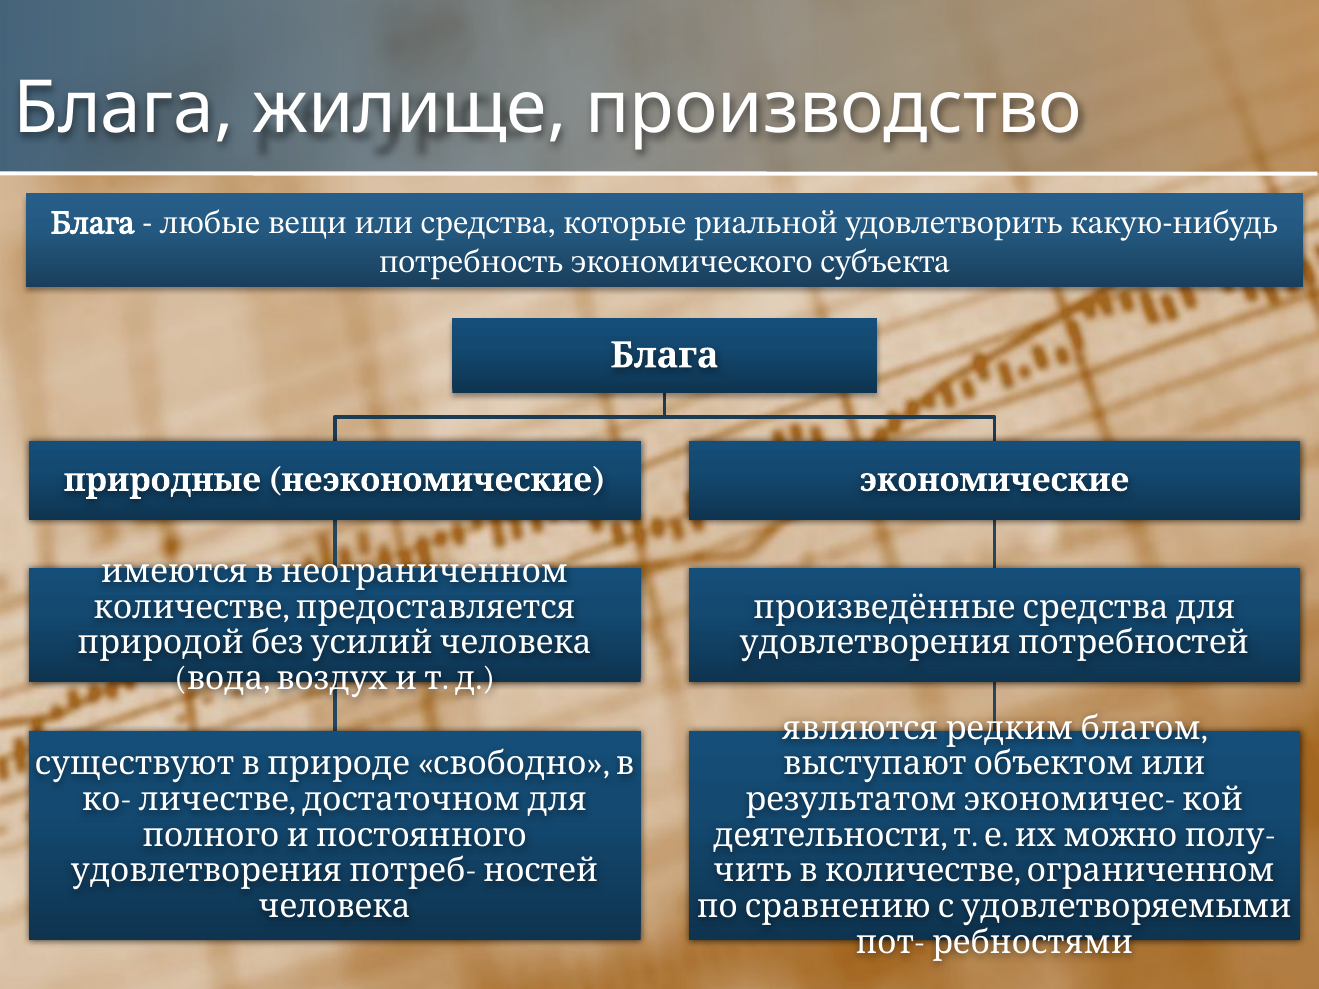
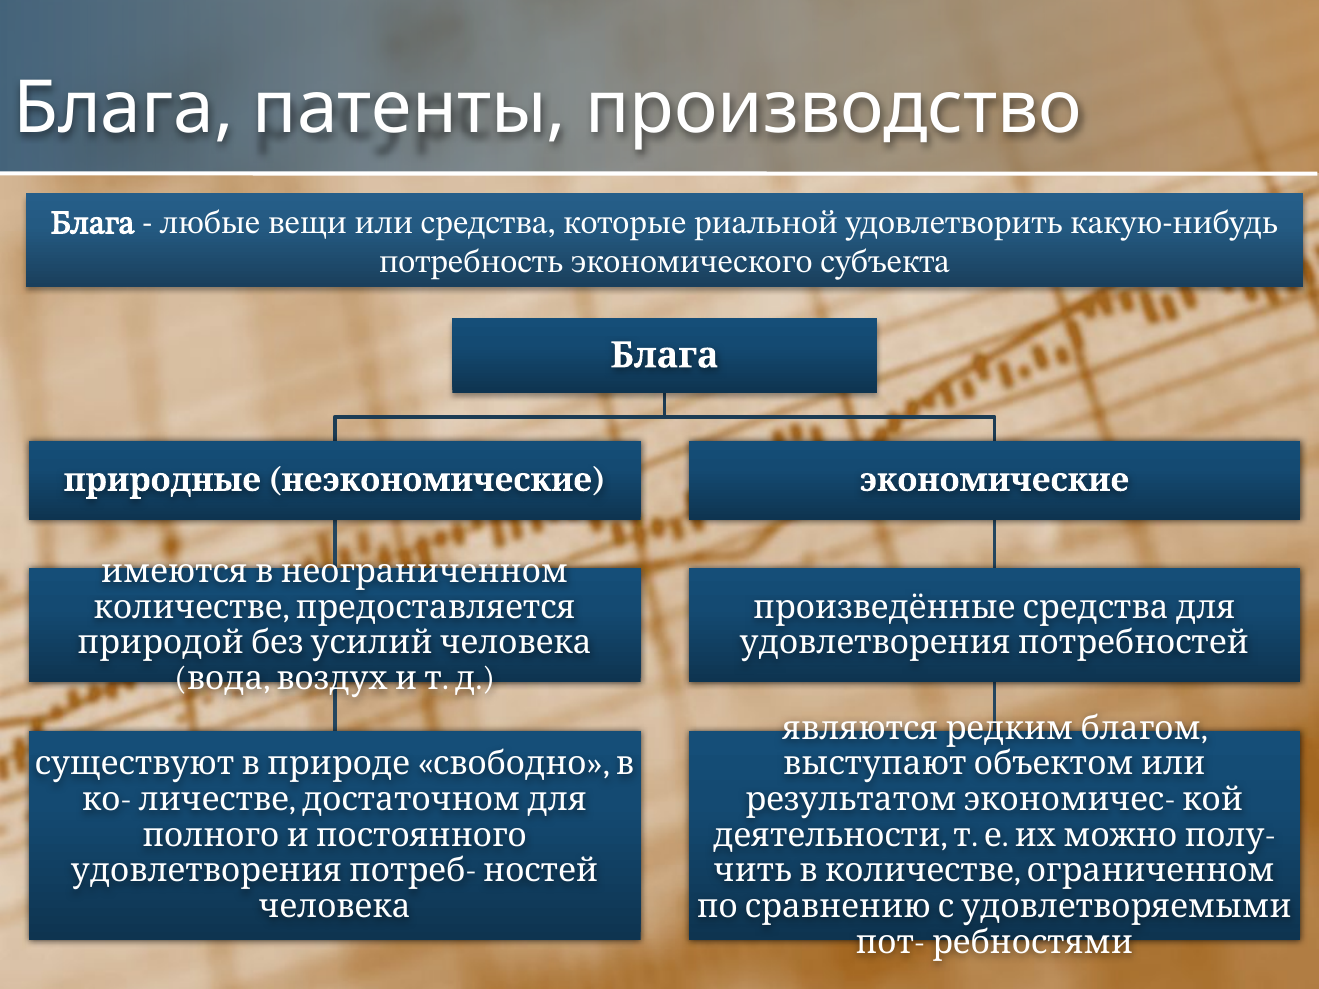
жилище: жилище -> патенты (410, 108)
